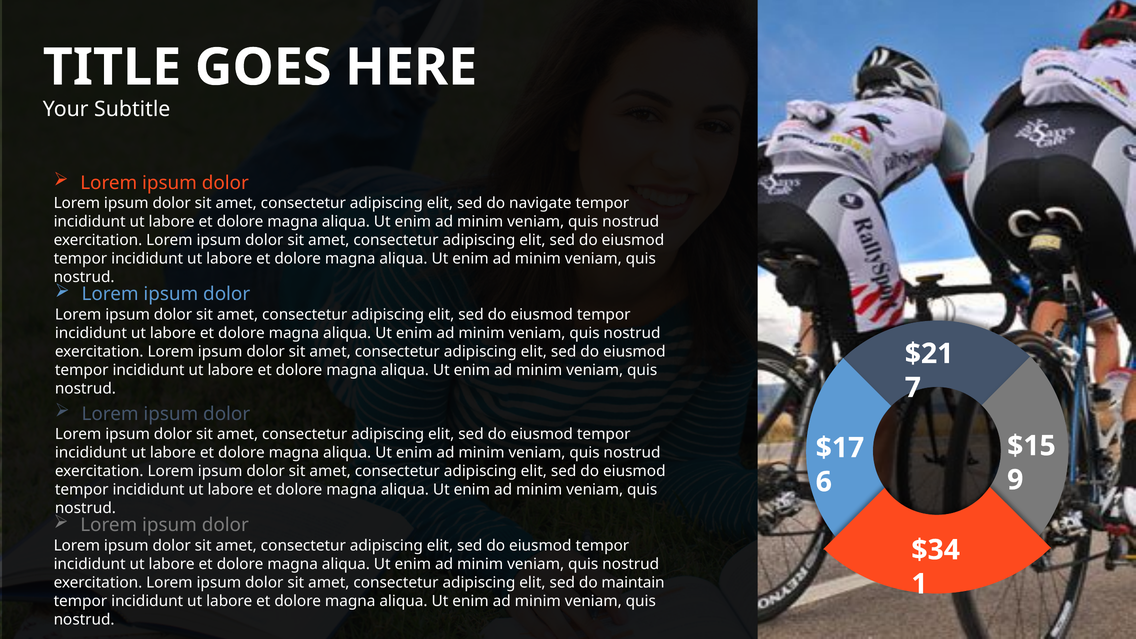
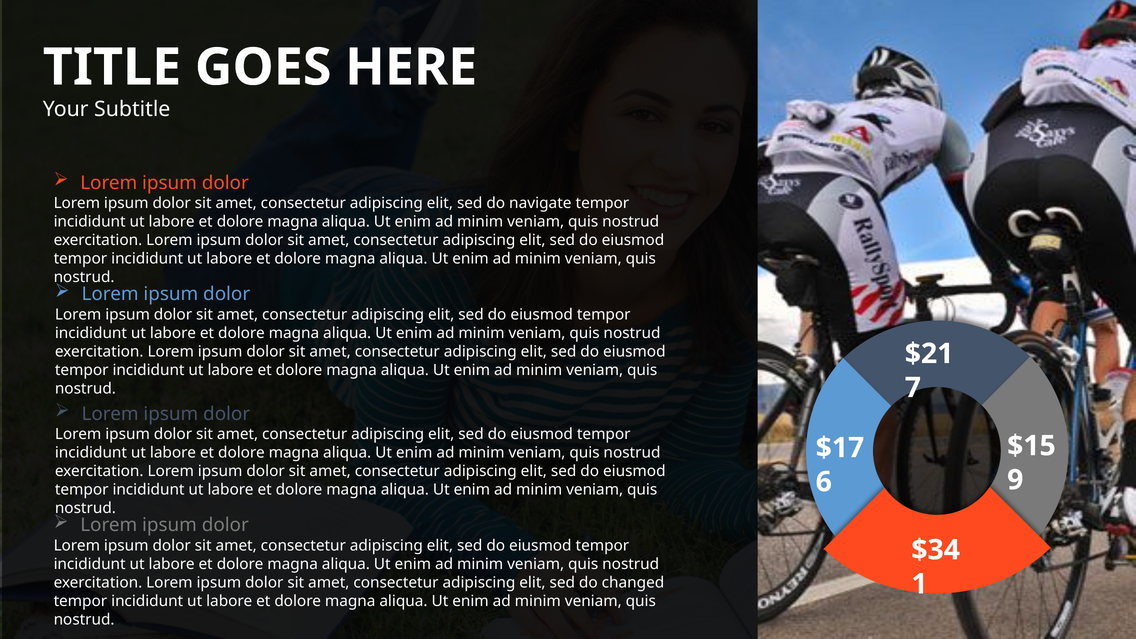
maintain: maintain -> changed (633, 582)
